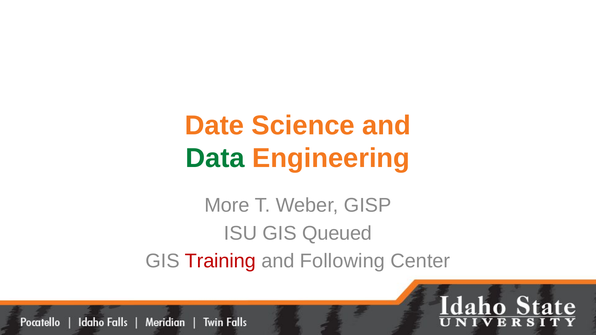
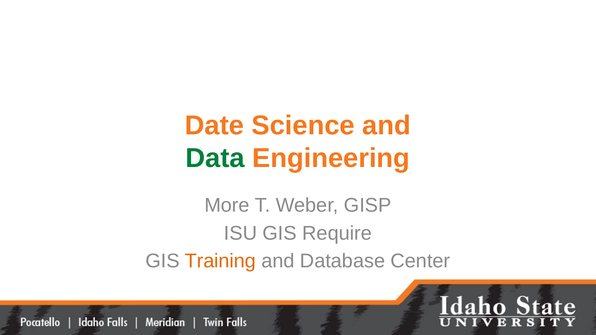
Queued: Queued -> Require (337, 233)
Training colour: red -> orange (220, 261)
Following: Following -> Database (343, 261)
